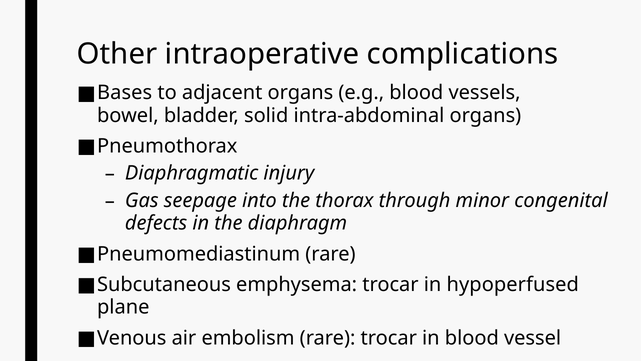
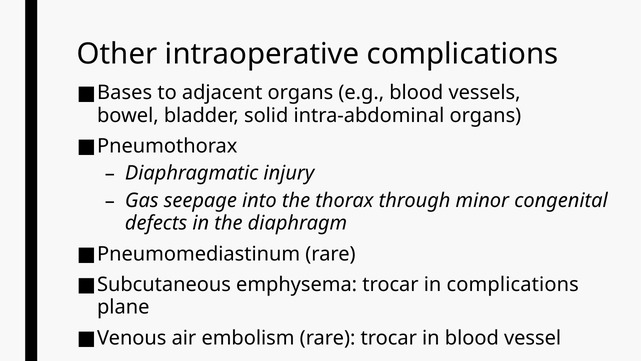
in hypoperfused: hypoperfused -> complications (513, 284)
